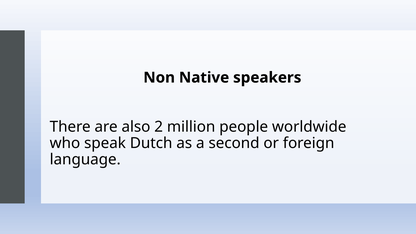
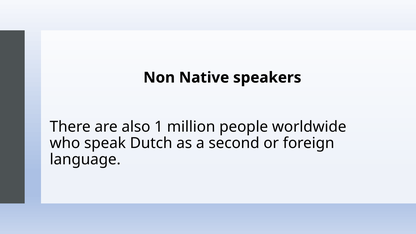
2: 2 -> 1 (159, 127)
